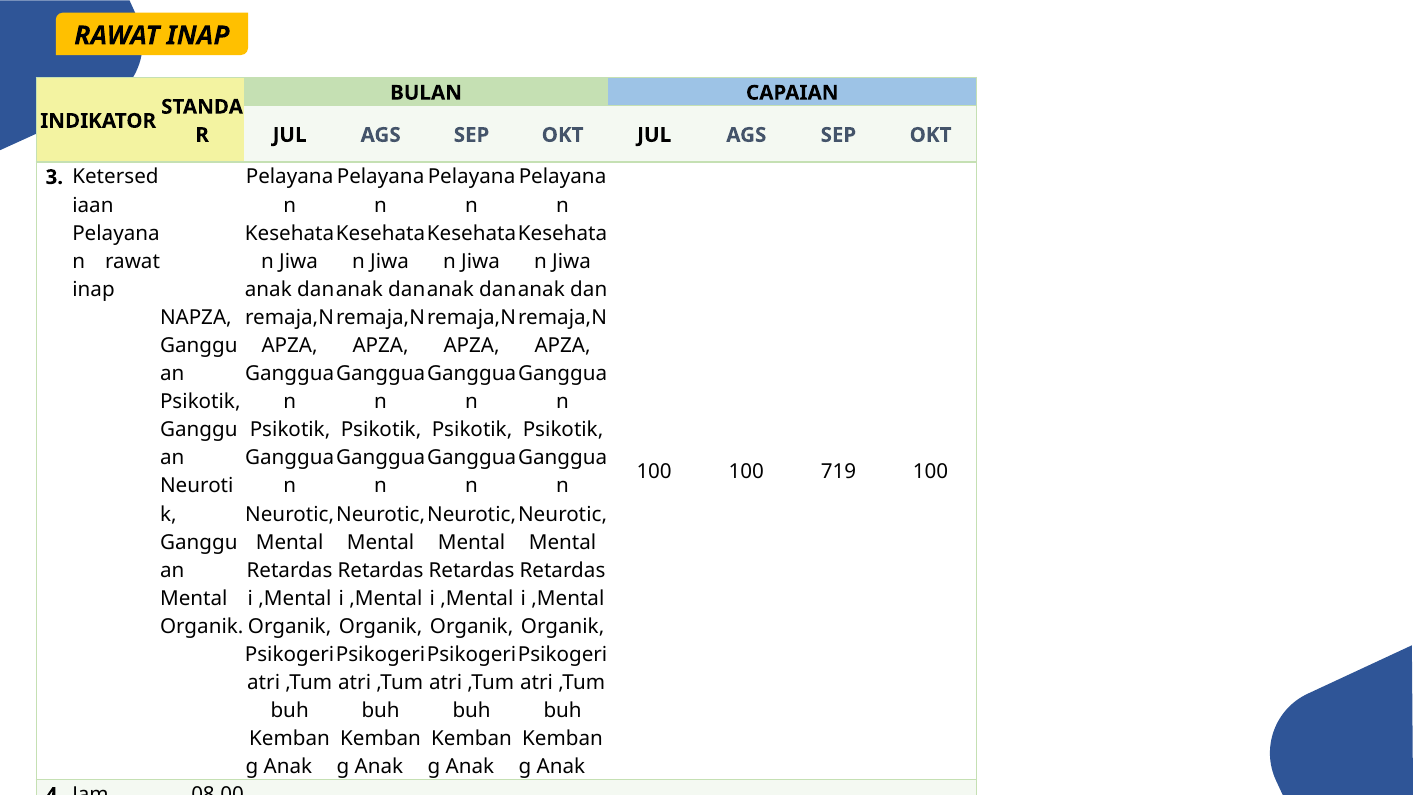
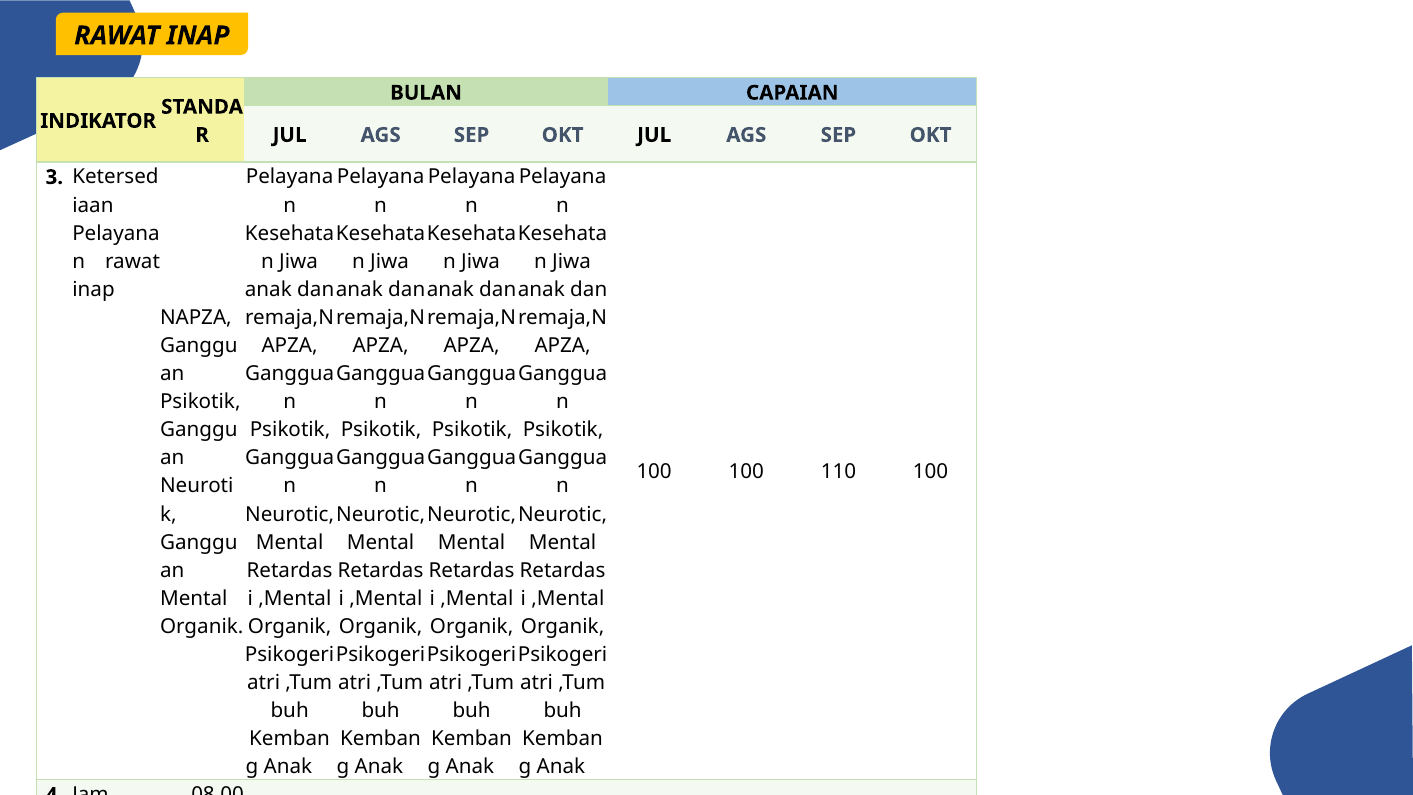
719: 719 -> 110 (838, 472)
